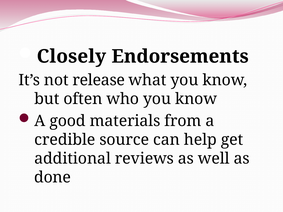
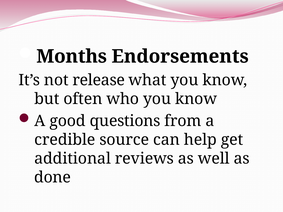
Closely: Closely -> Months (72, 56)
materials: materials -> questions (125, 121)
